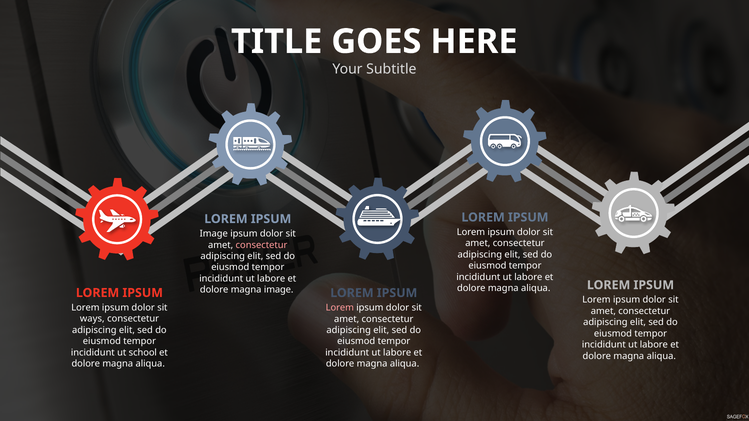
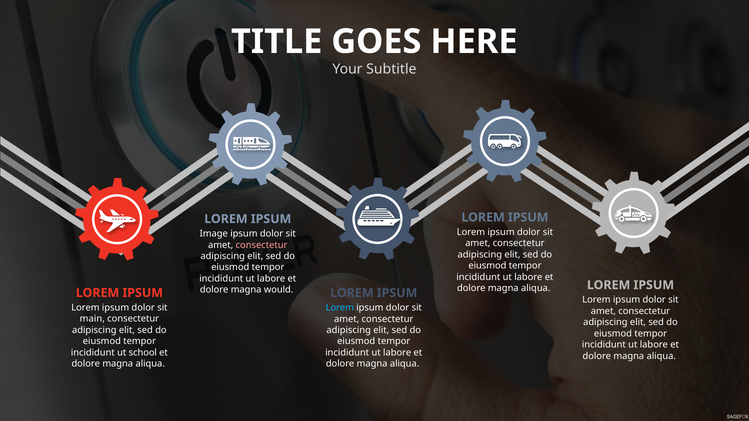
magna image: image -> would (279, 290)
Lorem colour: pink -> light blue (340, 308)
ways: ways -> main (92, 319)
